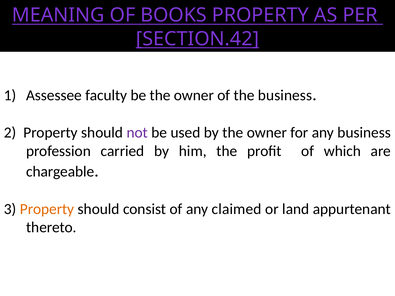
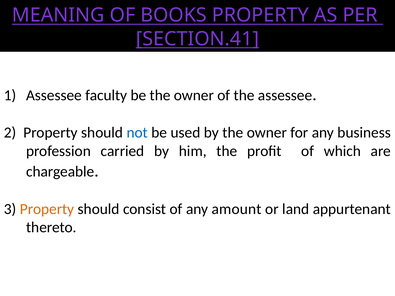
SECTION.42: SECTION.42 -> SECTION.41 (197, 39)
the business: business -> assessee (285, 95)
not colour: purple -> blue (137, 133)
claimed: claimed -> amount (237, 209)
